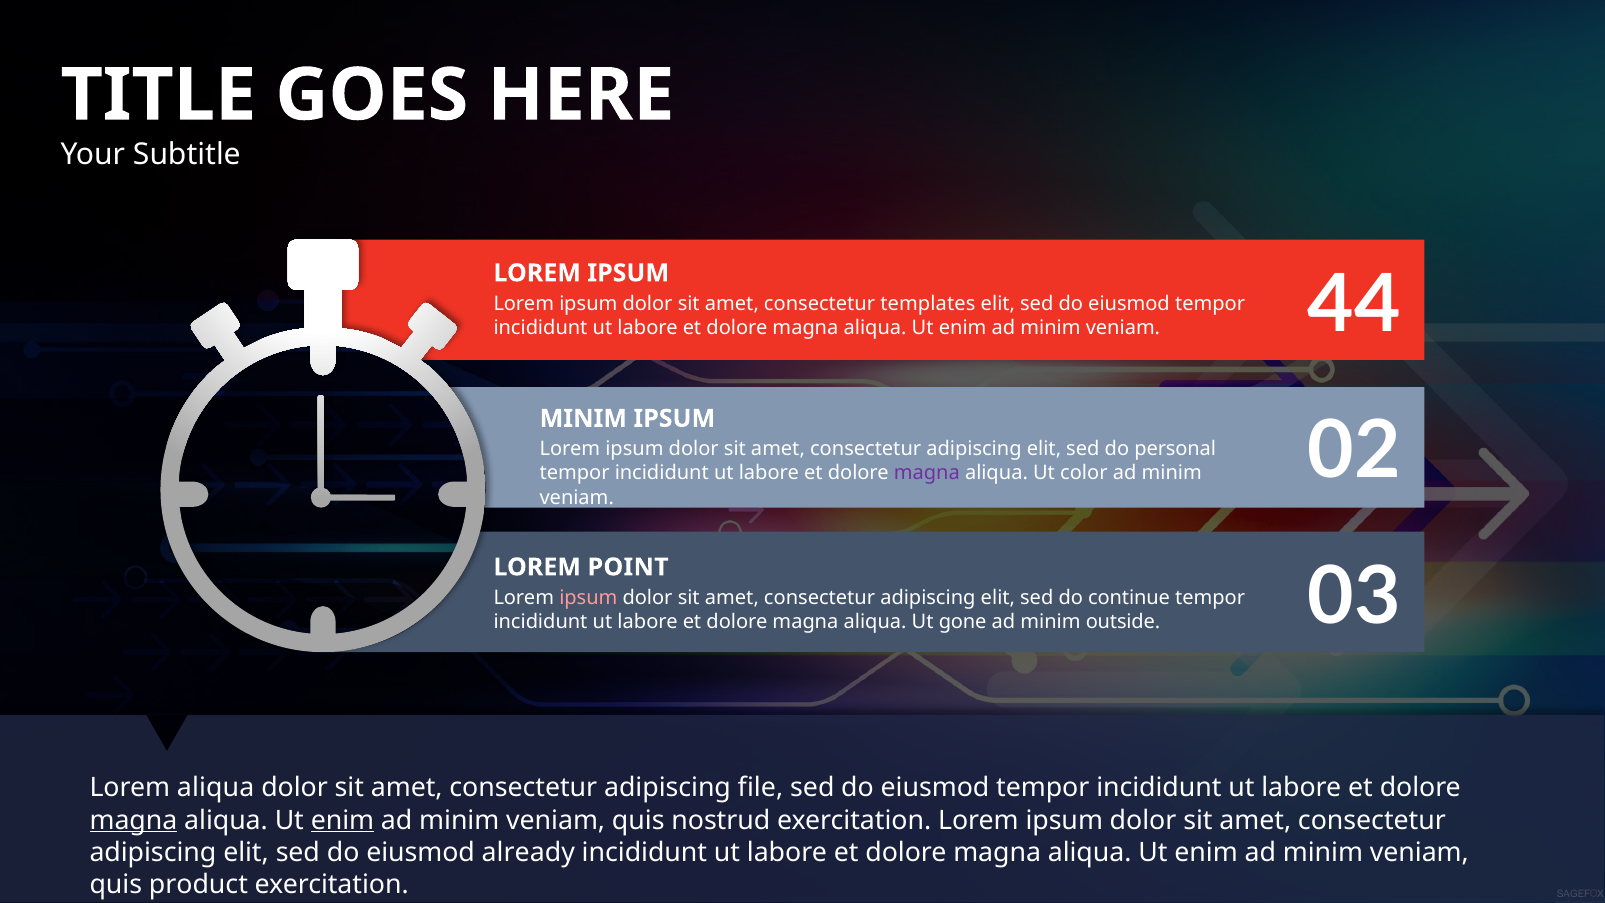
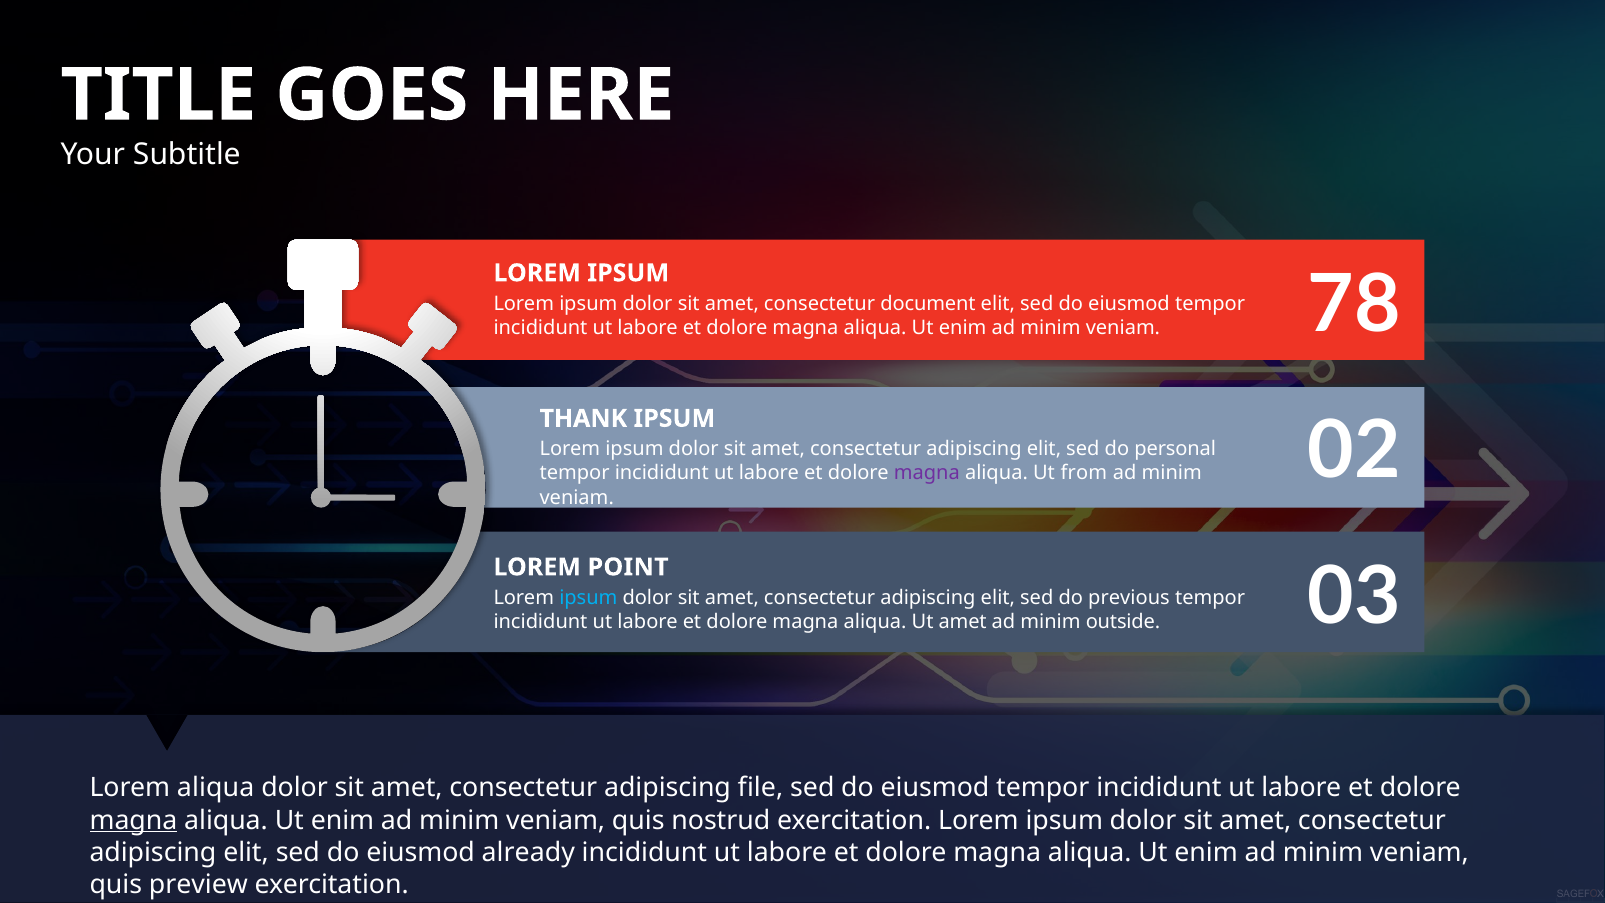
templates: templates -> document (928, 304)
44: 44 -> 78 (1355, 305)
MINIM: MINIM -> THANK (583, 418)
color: color -> from (1084, 473)
ipsum colour: pink -> light blue (588, 598)
continue: continue -> previous (1129, 598)
Ut gone: gone -> amet (963, 622)
enim underline: present -> none (342, 820)
product: product -> preview (198, 884)
